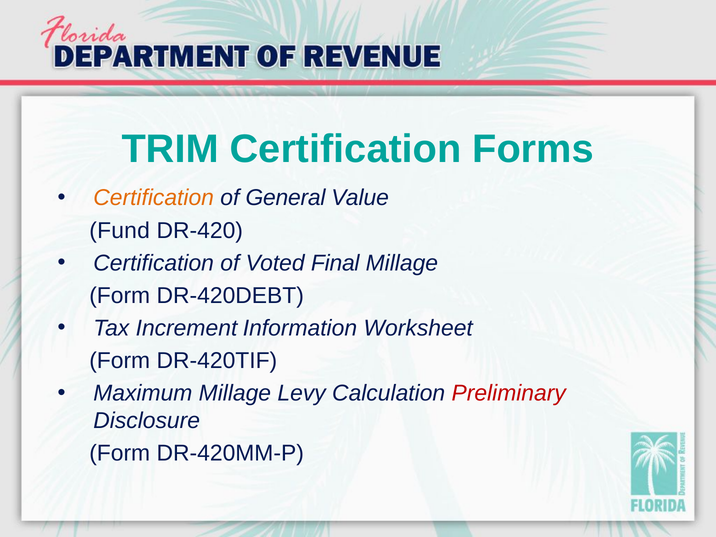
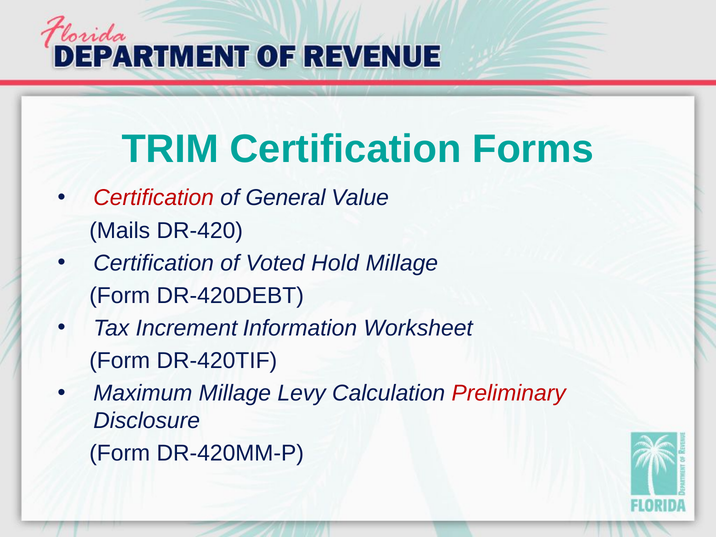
Certification colour: orange -> red (154, 198)
Fund: Fund -> Mails (120, 230)
Final: Final -> Hold (335, 263)
